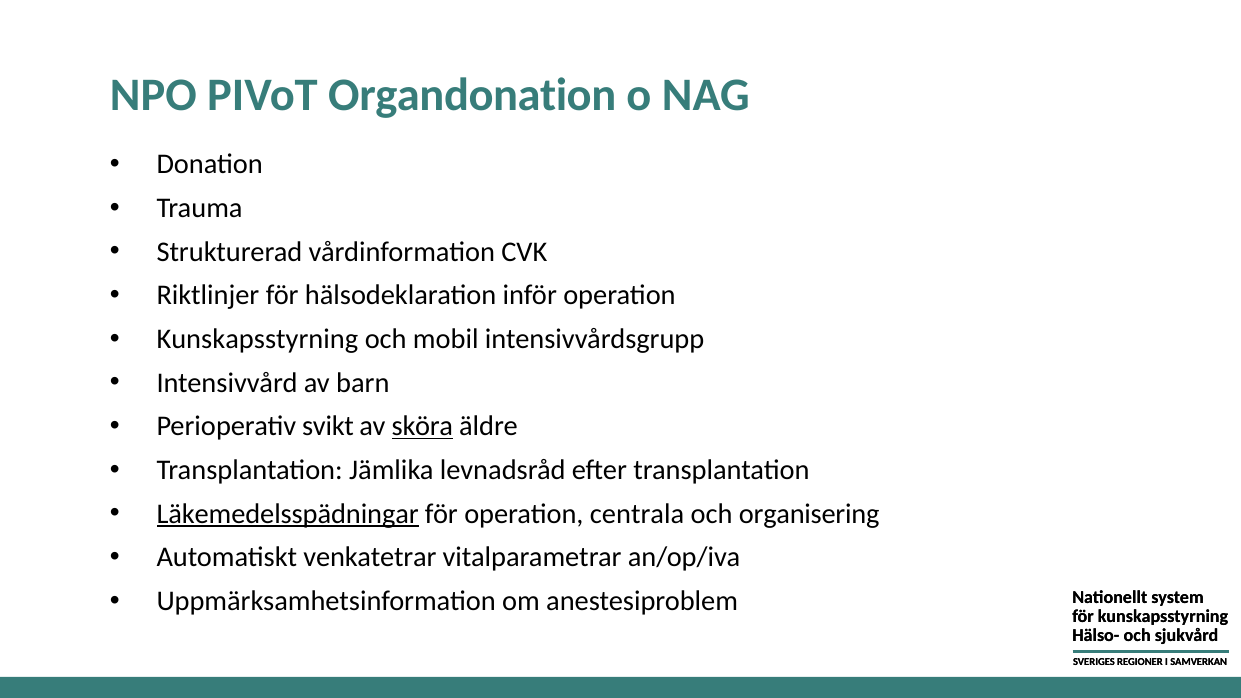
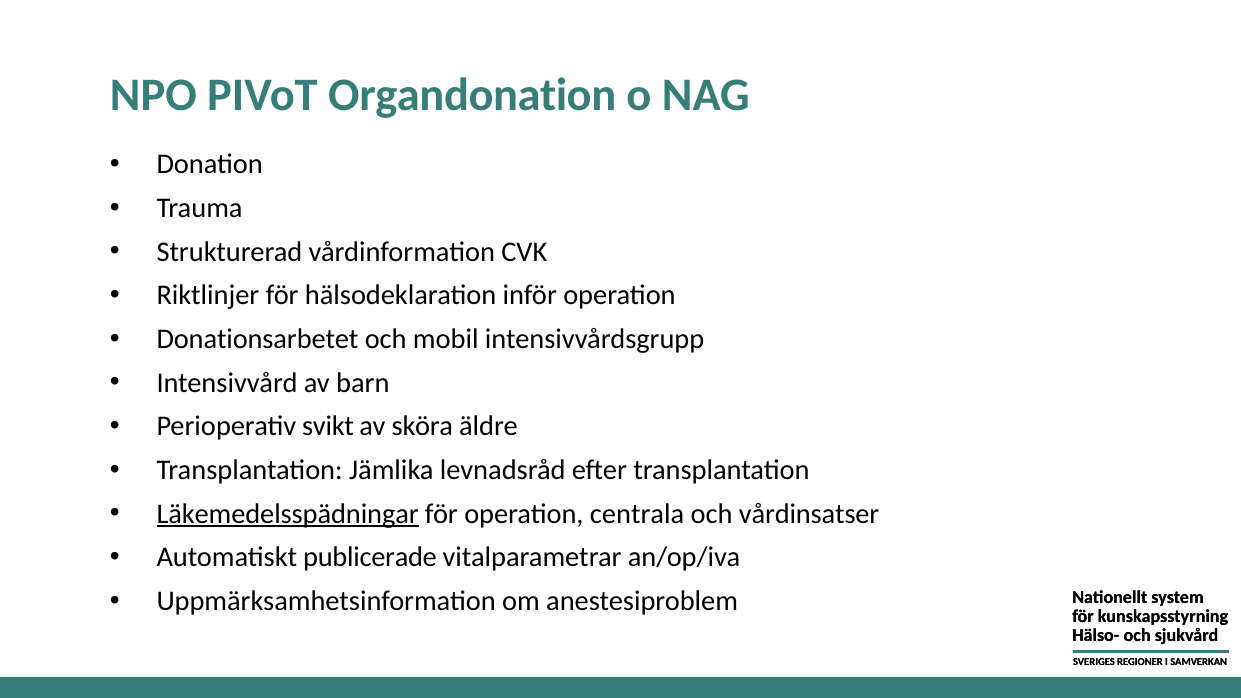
Kunskapsstyrning: Kunskapsstyrning -> Donationsarbetet (257, 339)
sköra underline: present -> none (422, 426)
organisering: organisering -> vårdinsatser (809, 514)
venkatetrar: venkatetrar -> publicerade (370, 557)
